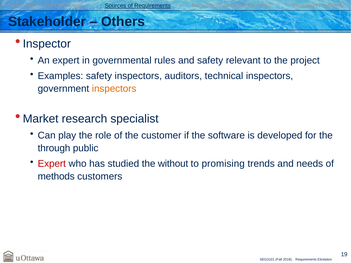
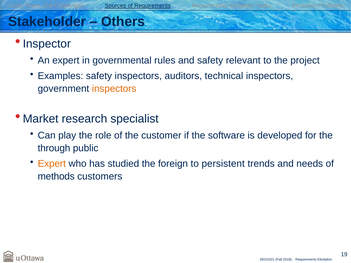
Expert colour: red -> orange (52, 164)
without: without -> foreign (173, 164)
promising: promising -> persistent (223, 164)
